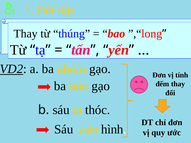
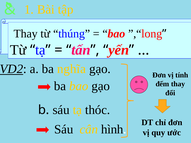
nhóm: nhóm -> nghĩa (71, 69)
